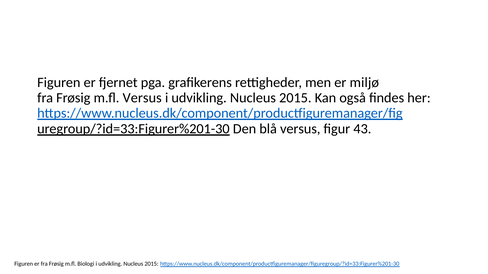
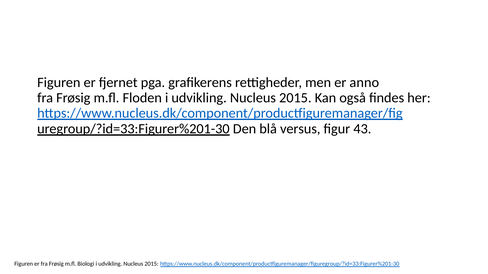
miljø: miljø -> anno (364, 82)
m.fl Versus: Versus -> Floden (142, 98)
